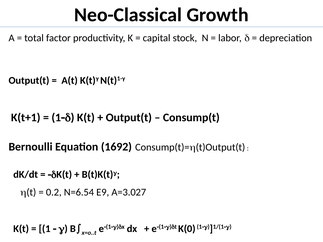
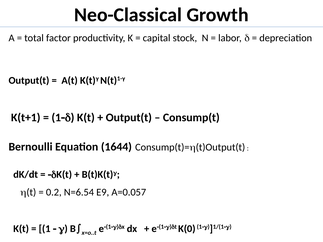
1692: 1692 -> 1644 (116, 147)
A=3.027: A=3.027 -> A=0.057 (129, 192)
